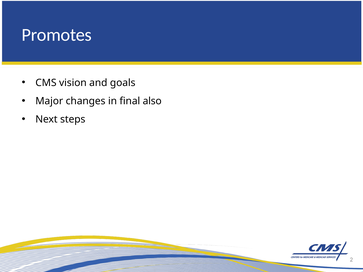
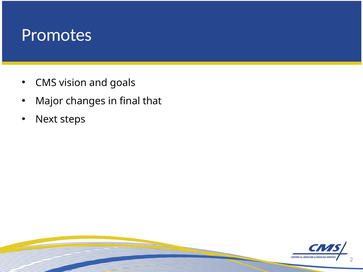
also: also -> that (152, 101)
